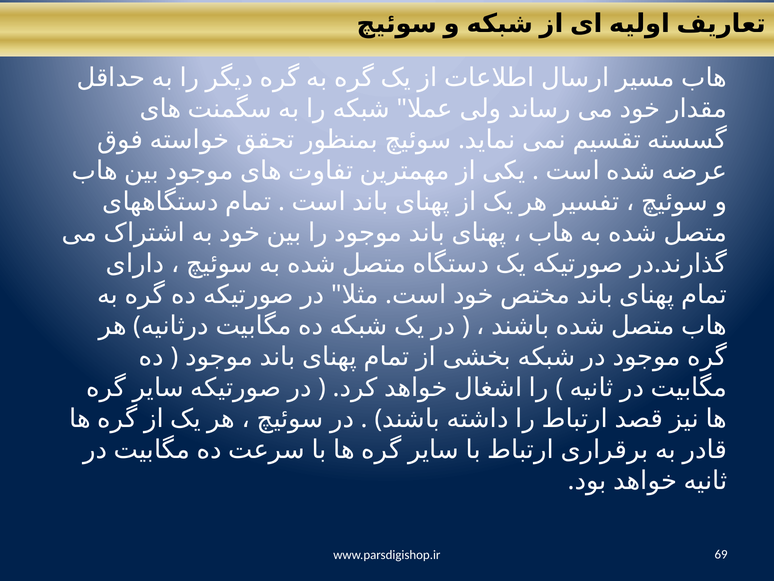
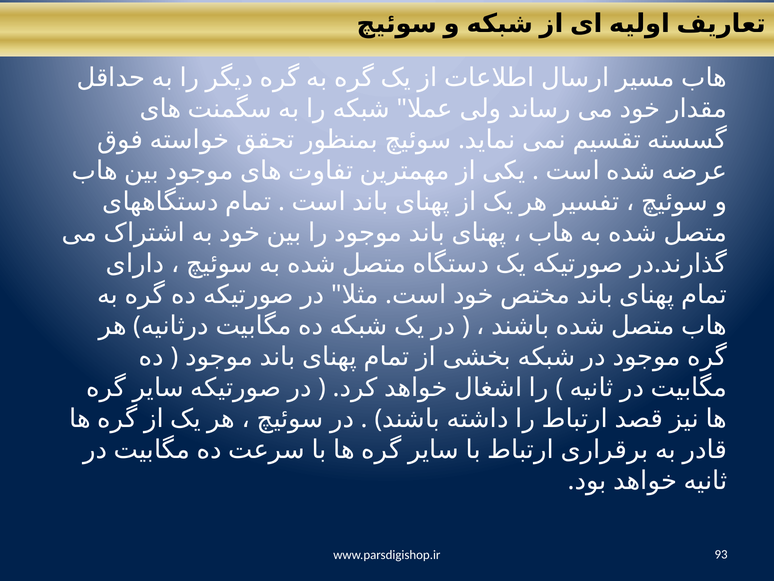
69: 69 -> 93 (721, 554)
